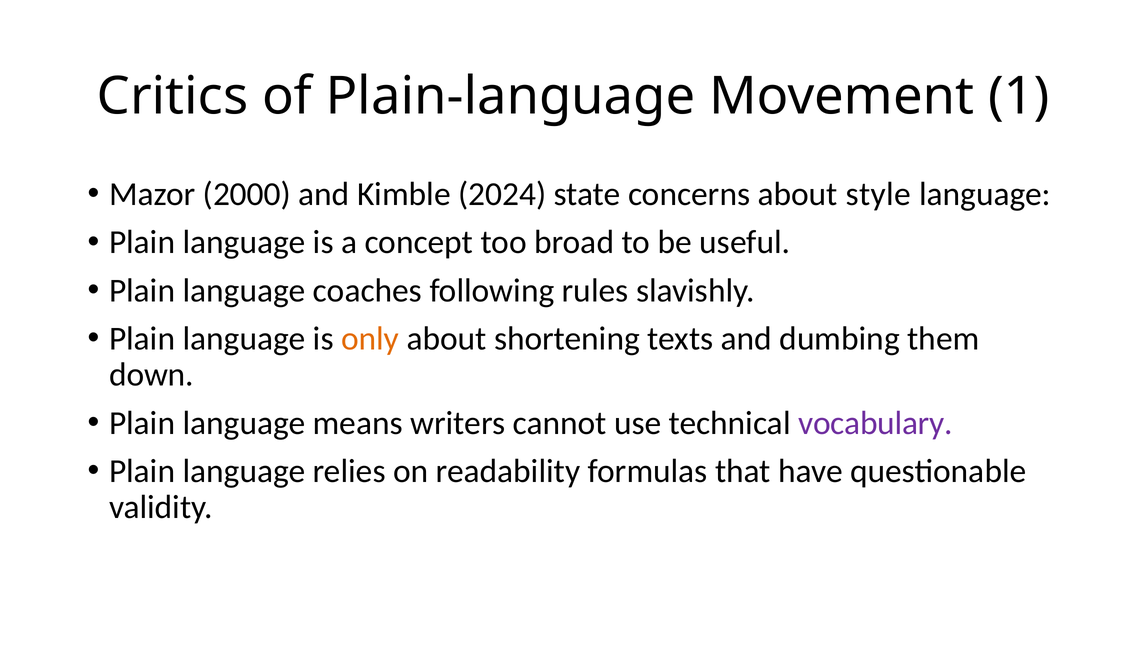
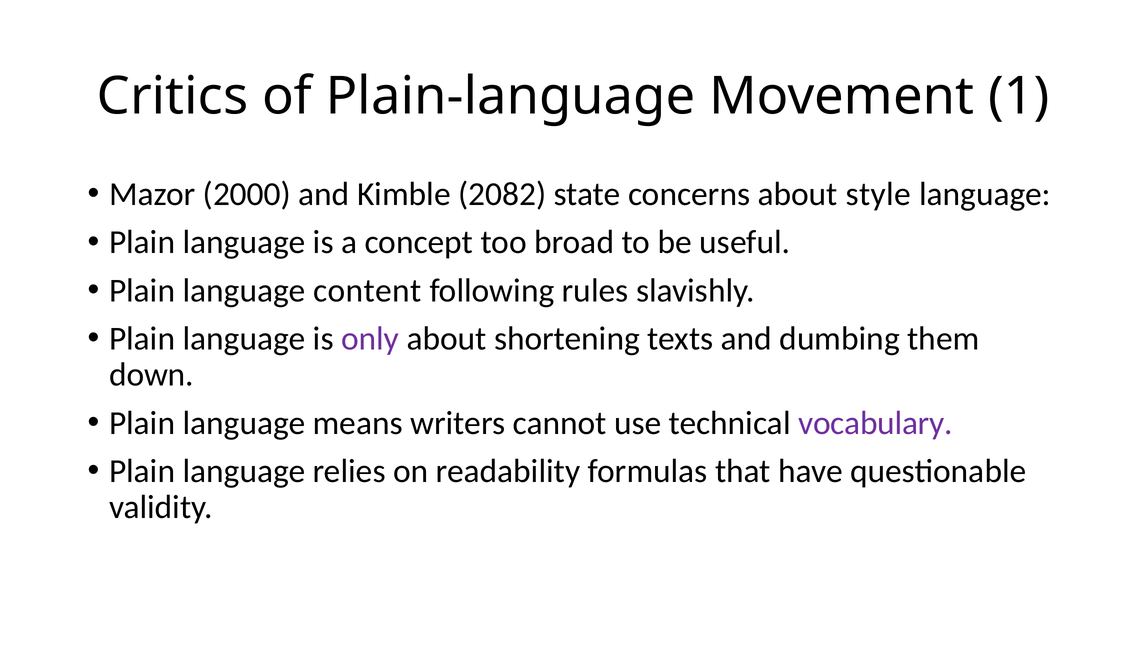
2024: 2024 -> 2082 (502, 194)
coaches: coaches -> content (367, 290)
only colour: orange -> purple (370, 338)
